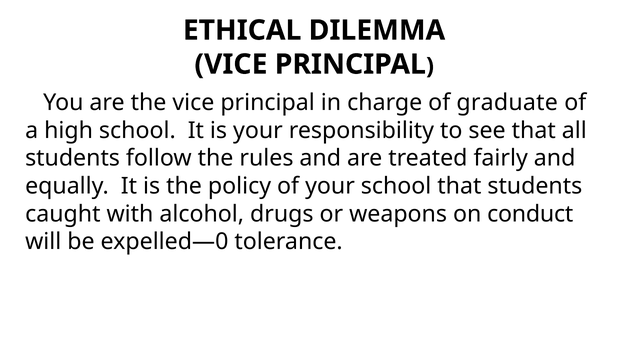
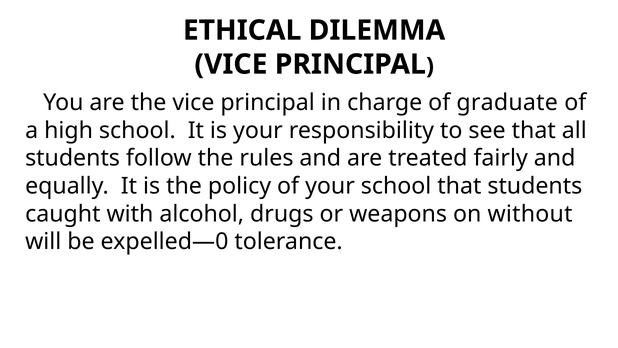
conduct: conduct -> without (530, 214)
